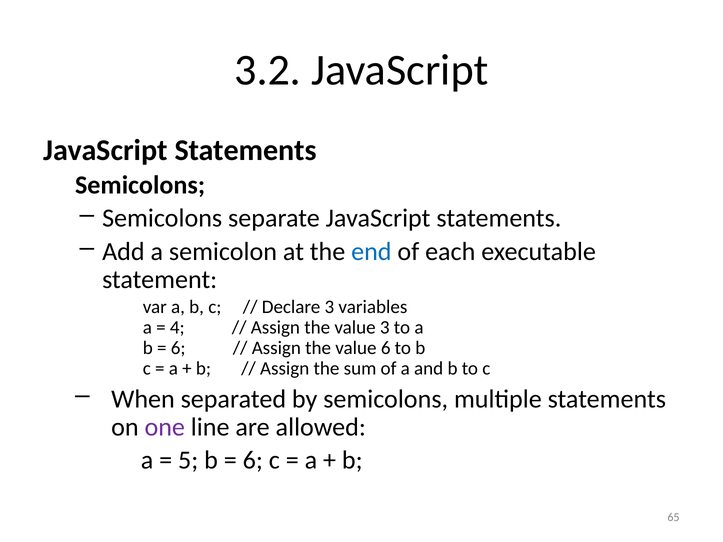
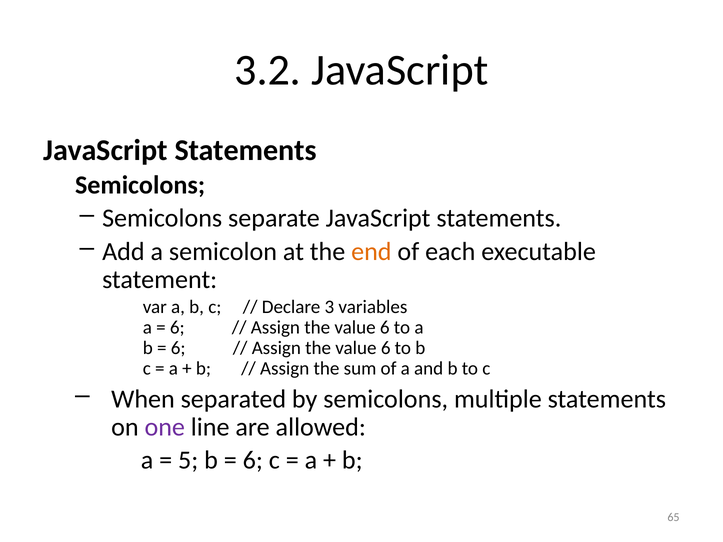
end colour: blue -> orange (371, 252)
4: 4 -> 6 (177, 328)
3: 3 -> 6 (385, 328)
